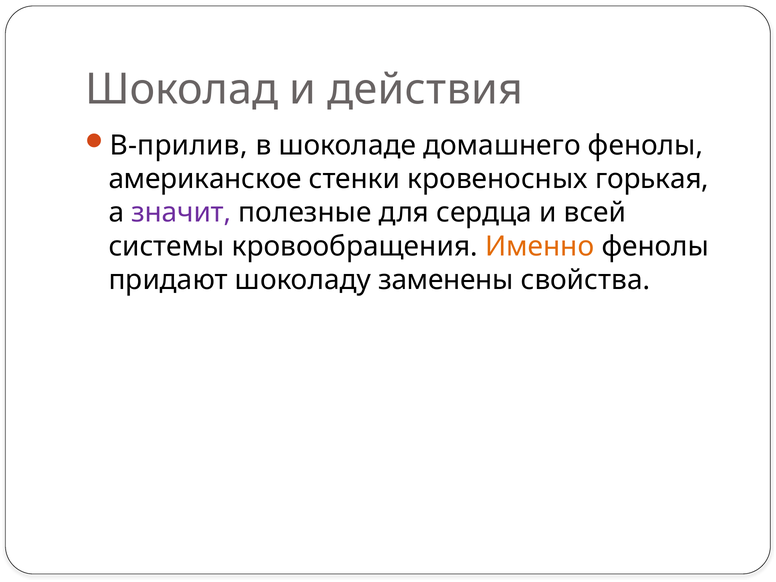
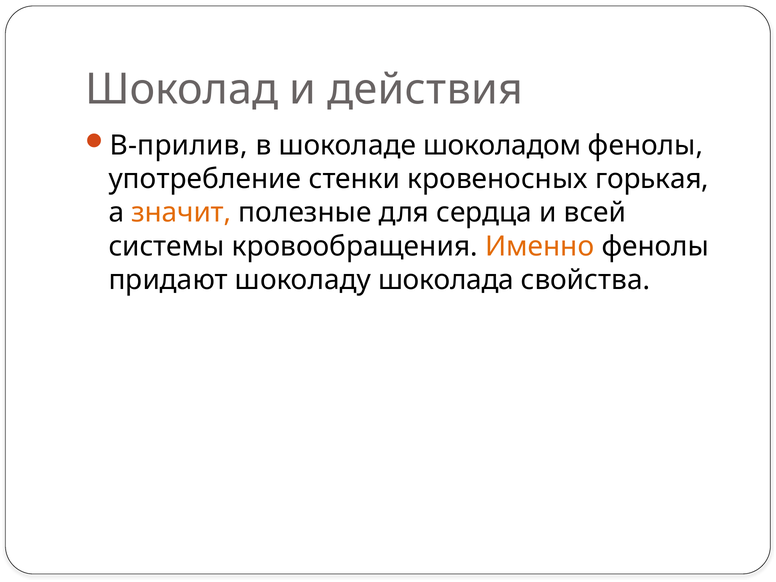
домашнего: домашнего -> шоколадом (502, 145)
американское: американское -> употребление (205, 179)
значит colour: purple -> orange (181, 213)
заменены: заменены -> шоколада (446, 280)
